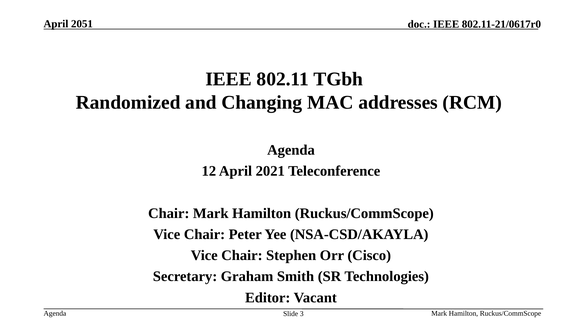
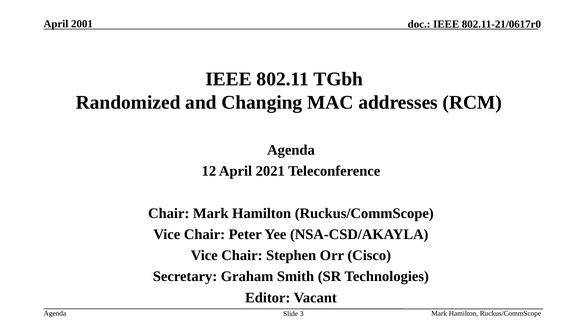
2051: 2051 -> 2001 (82, 24)
